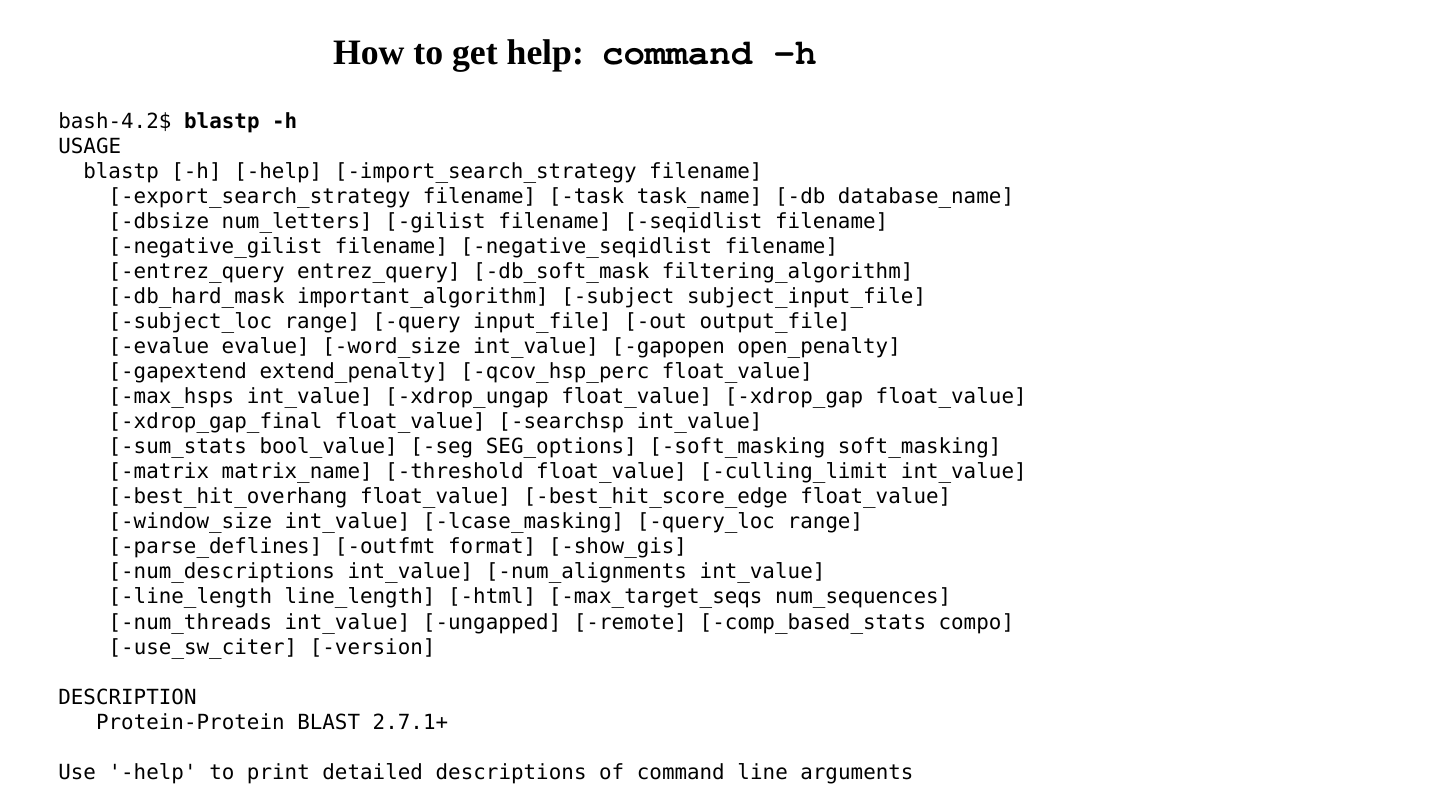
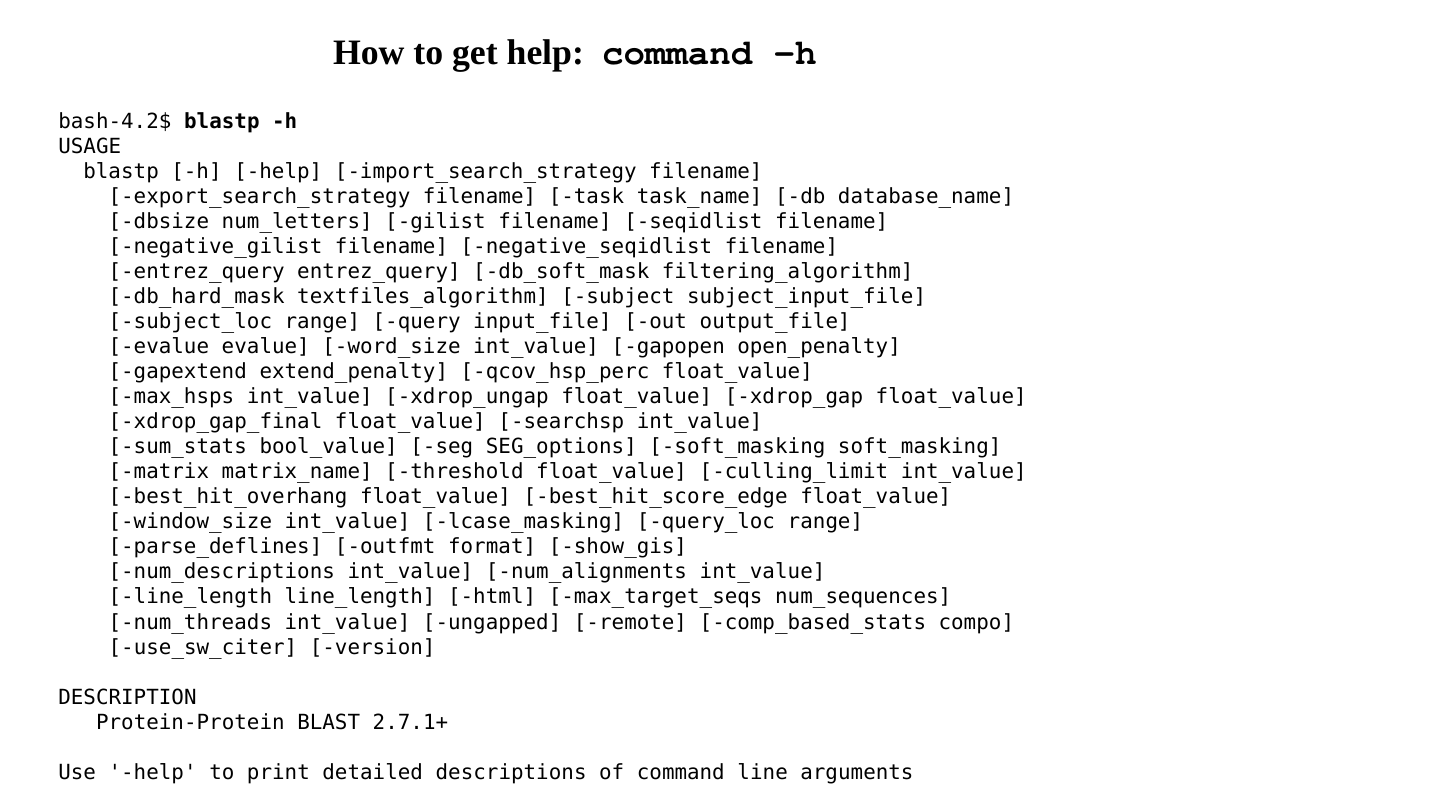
important_algorithm: important_algorithm -> textfiles_algorithm (423, 297)
